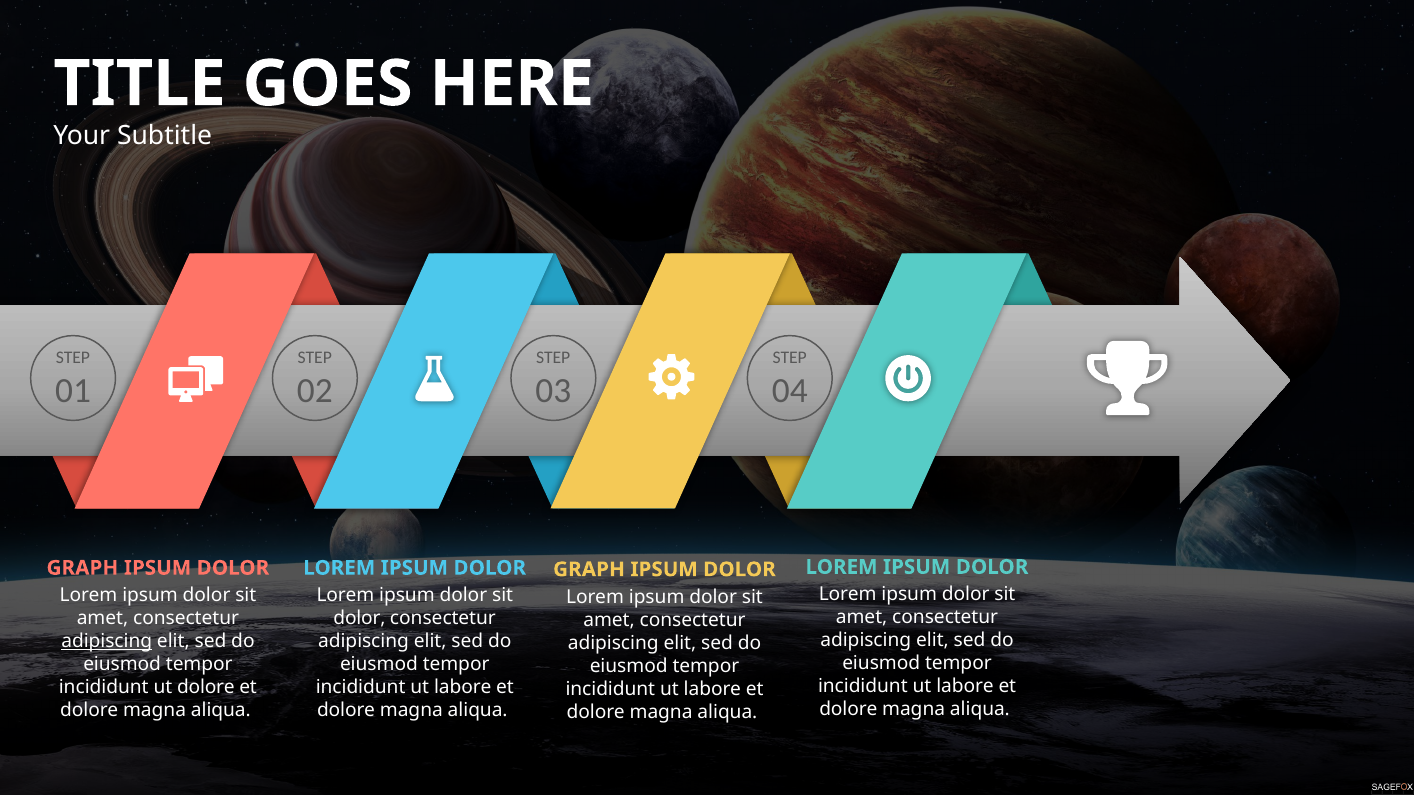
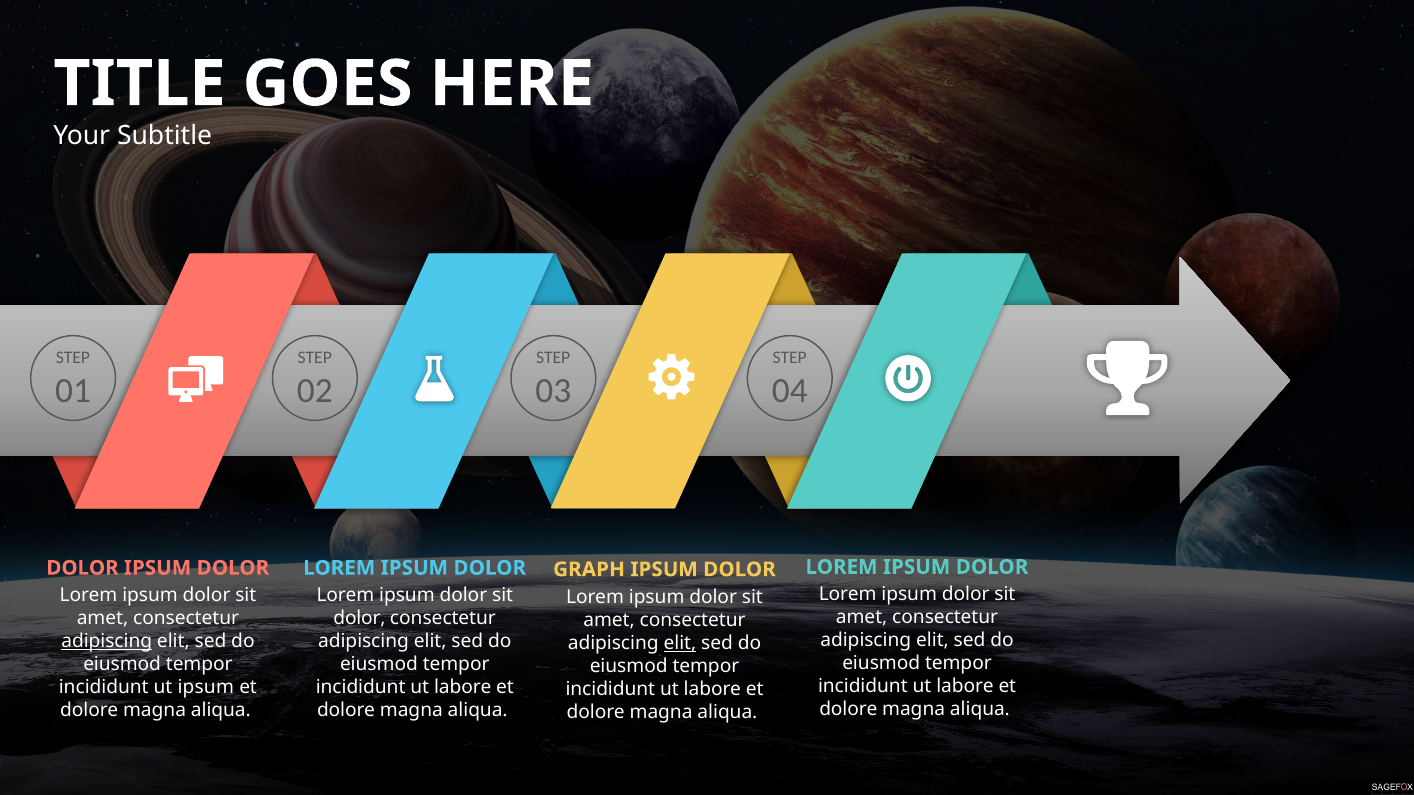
GRAPH: GRAPH -> DOLOR (83, 568)
elit underline: none -> present (680, 643)
ut dolore: dolore -> ipsum (206, 688)
